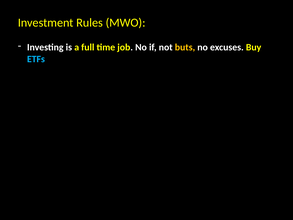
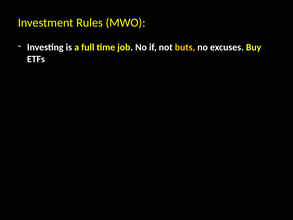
ETFs colour: light blue -> white (36, 59)
